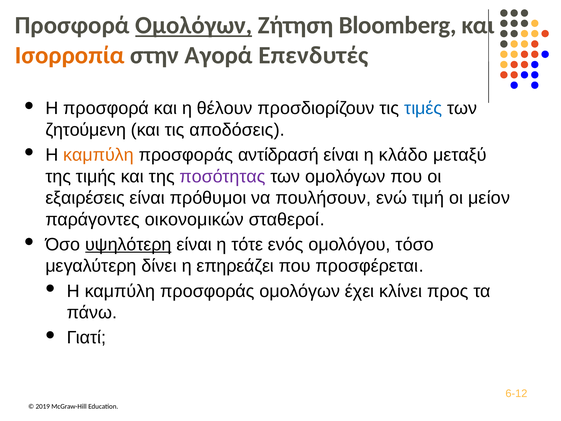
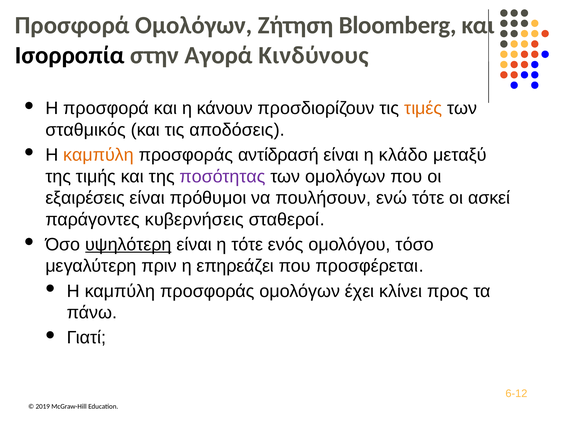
Ομολόγων underline: present -> none (194, 25)
Ισορροπία colour: orange -> black (70, 55)
Επενδυτές: Επενδυτές -> Κινδύνους (313, 55)
θέλουν: θέλουν -> κάνουν (225, 108)
τιμές colour: blue -> orange (423, 108)
ζητούμενη: ζητούμενη -> σταθμικός (86, 130)
ενώ τιμή: τιμή -> τότε (428, 198)
μείον: μείον -> ασκεί (489, 198)
οικονομικών: οικονομικών -> κυβερνήσεις (194, 219)
δίνει: δίνει -> πριν (159, 266)
